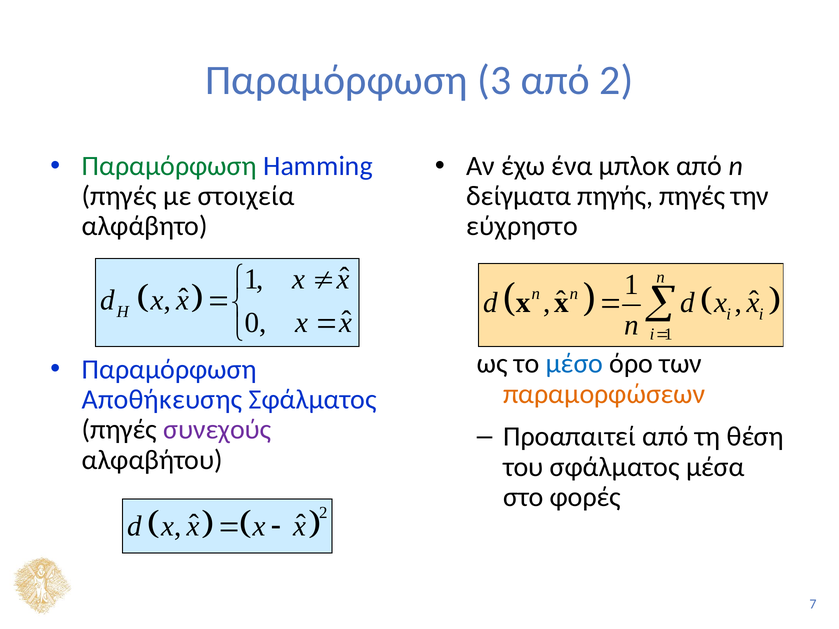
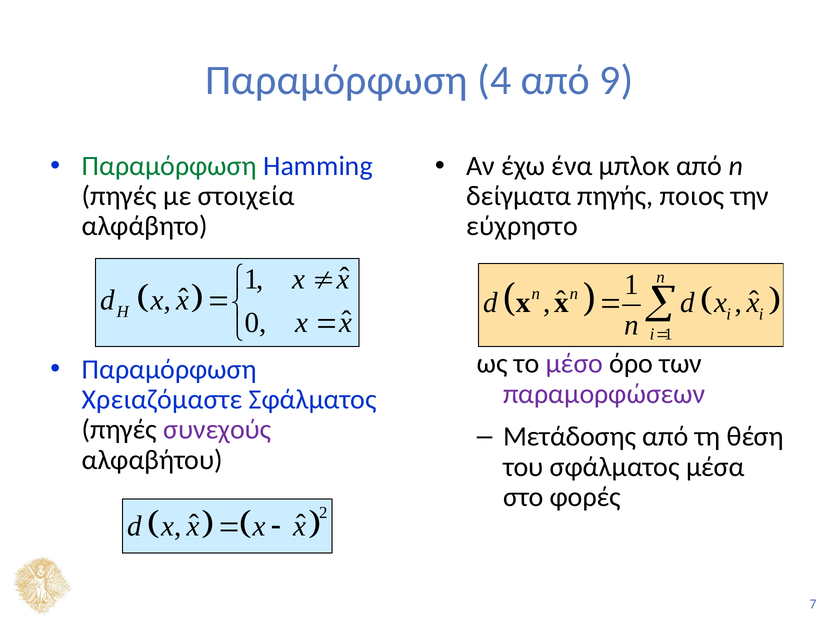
3: 3 -> 4 (494, 81)
από 2: 2 -> 9 (616, 81)
πηγής πηγές: πηγές -> ποιος (692, 196)
μέσο colour: blue -> purple (574, 364)
παραμορφώσεων colour: orange -> purple (604, 394)
Αποθήκευσης: Αποθήκευσης -> Χρειαζόμαστε (162, 400)
Προαπαιτεί: Προαπαιτεί -> Μετάδοσης (570, 437)
